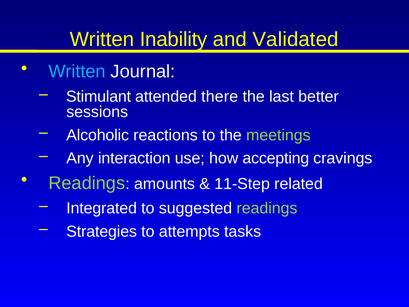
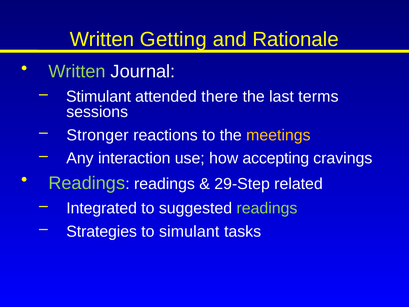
Inability: Inability -> Getting (173, 39)
Validated: Validated -> Rationale (296, 39)
Written colour: light blue -> light green (77, 71)
better: better -> terms (318, 96)
Alcoholic: Alcoholic -> Stronger (98, 135)
meetings colour: light green -> yellow (278, 135)
amounts: amounts -> readings (164, 184)
11-Step: 11-Step -> 29-Step (242, 184)
attempts: attempts -> simulant (189, 231)
